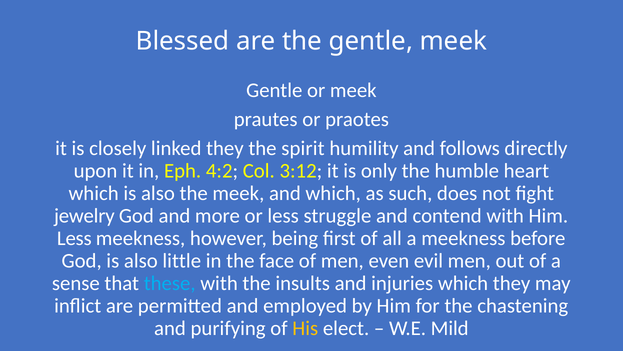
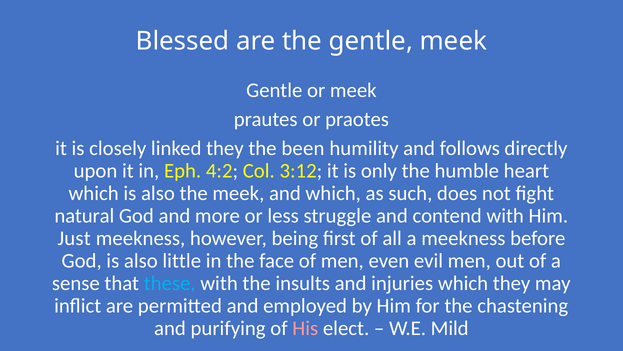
spirit: spirit -> been (303, 148)
jewelry: jewelry -> natural (84, 215)
Less: Less -> Just (74, 238)
His colour: yellow -> pink (305, 328)
